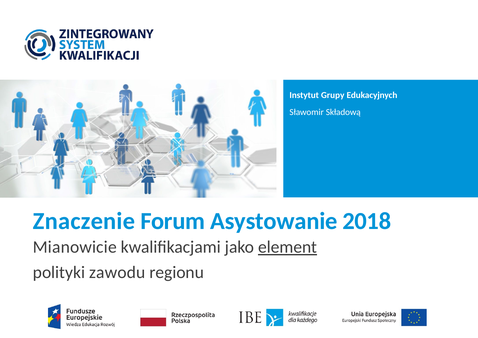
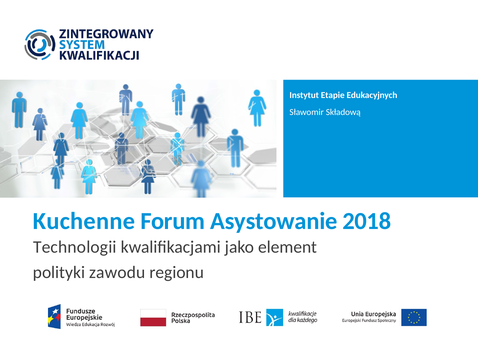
Grupy: Grupy -> Etapie (333, 95)
Znaczenie: Znaczenie -> Kuchenne (84, 221)
Mianowicie: Mianowicie -> Technologii (75, 247)
element underline: present -> none (288, 247)
